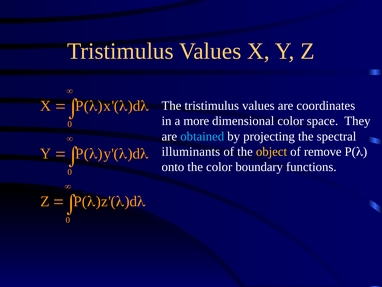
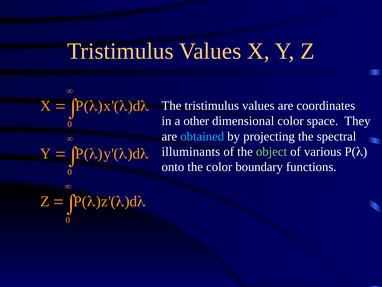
more: more -> other (196, 121)
object colour: yellow -> light green (271, 151)
remove: remove -> various (323, 151)
